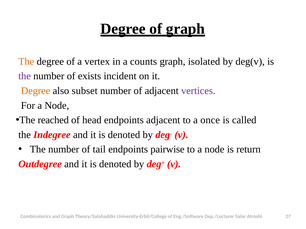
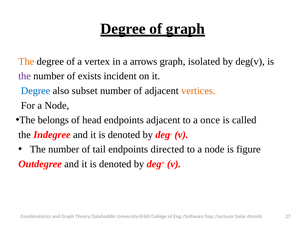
counts: counts -> arrows (144, 62)
Degree colour: orange -> blue (36, 91)
vertices colour: purple -> orange (198, 91)
reached: reached -> belongs (53, 120)
pairwise: pairwise -> directed (167, 150)
return: return -> figure (248, 150)
